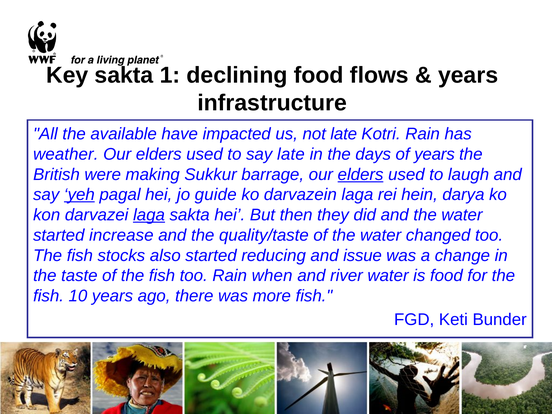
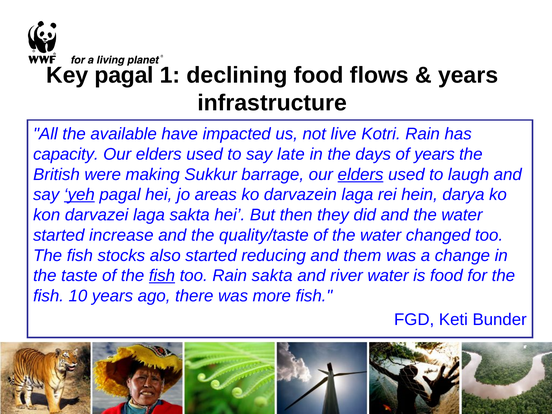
Key sakta: sakta -> pagal (124, 75)
not late: late -> live (344, 134)
weather: weather -> capacity (66, 154)
guide: guide -> areas (216, 195)
laga underline: present -> none (149, 215)
issue: issue -> them (362, 255)
fish underline: none -> present (162, 276)
Rain when: when -> sakta (272, 276)
